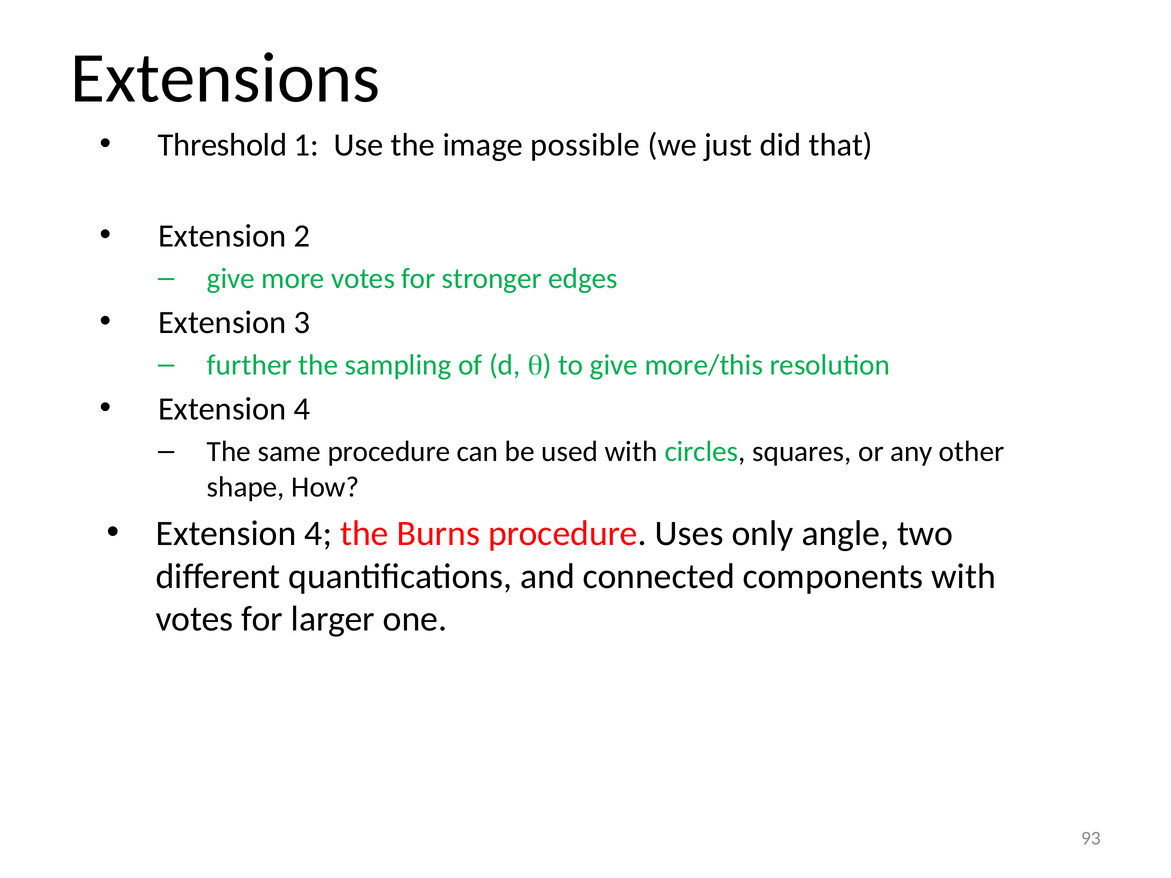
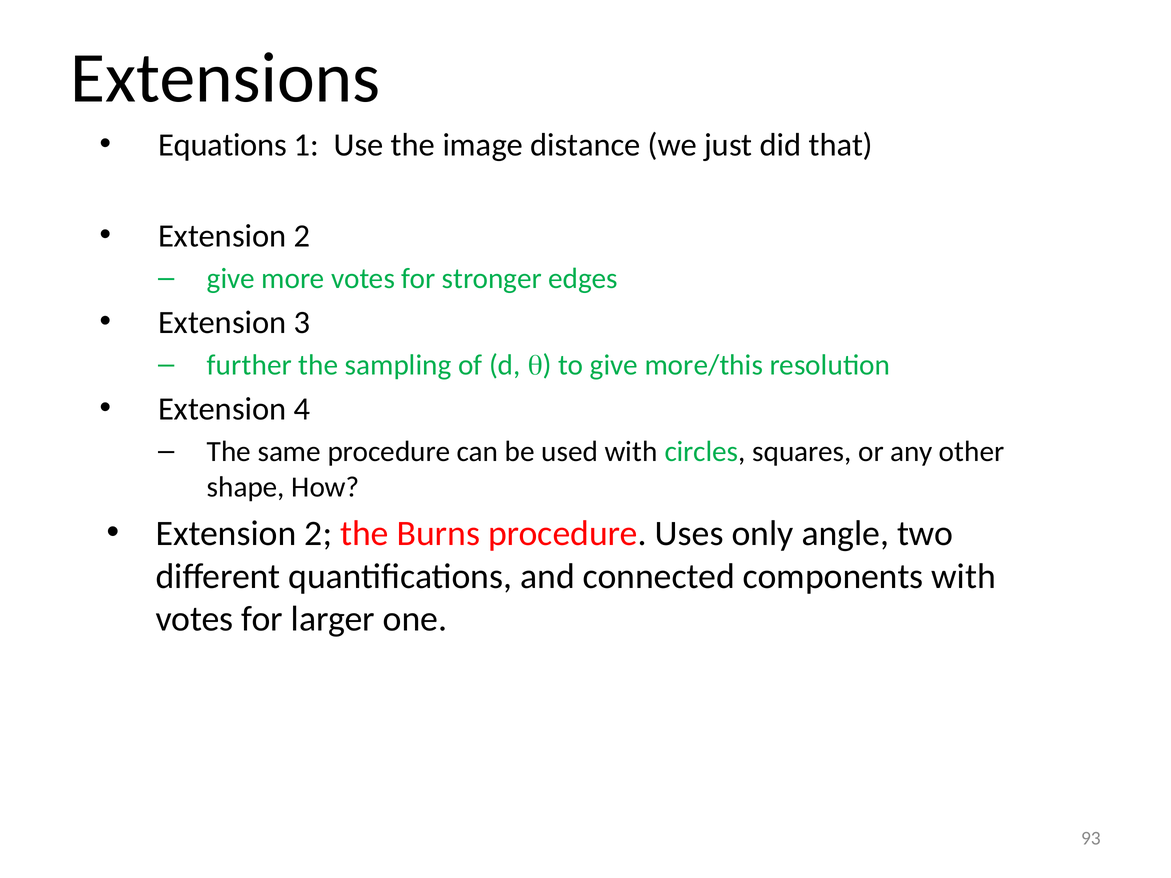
Threshold: Threshold -> Equations (222, 145)
possible: possible -> distance (585, 145)
4: 4 -> 2 (318, 534)
